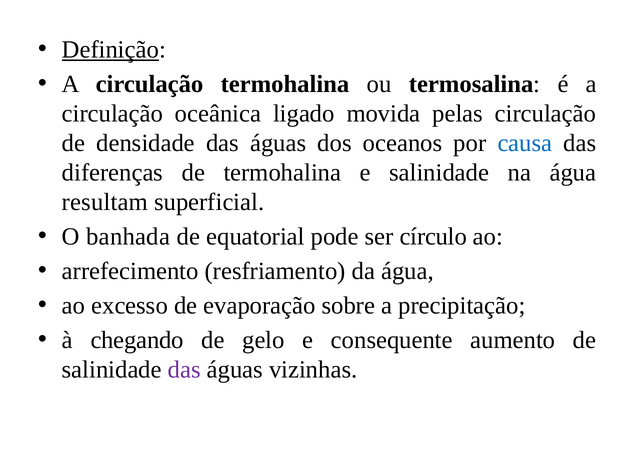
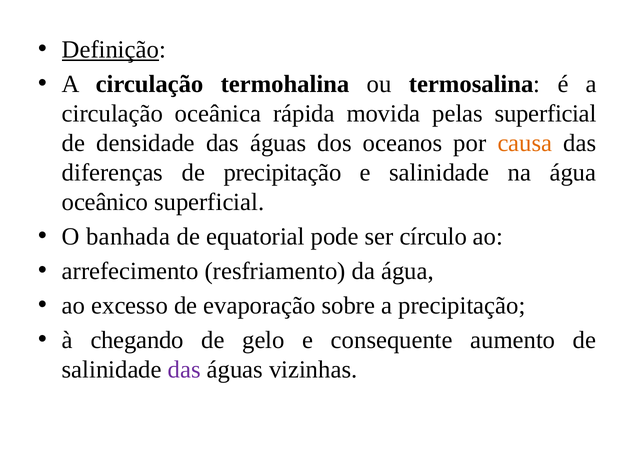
ligado: ligado -> rápida (304, 114)
pelas circulação: circulação -> superficial (546, 114)
causa colour: blue -> orange (525, 143)
de termohalina: termohalina -> precipitação (282, 173)
resultam: resultam -> oceânico (105, 202)
